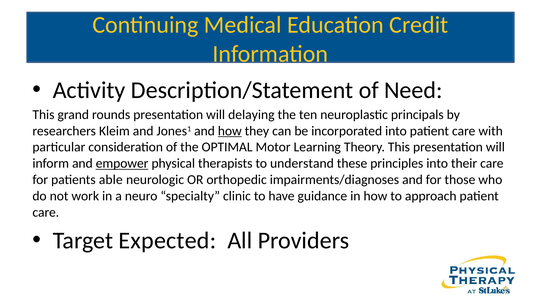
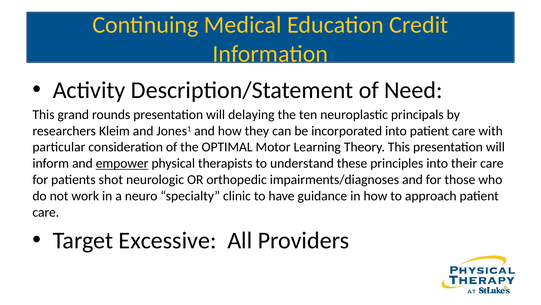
how underline: present -> none (230, 131)
able: able -> shot (111, 179)
Expected: Expected -> Excessive (168, 240)
